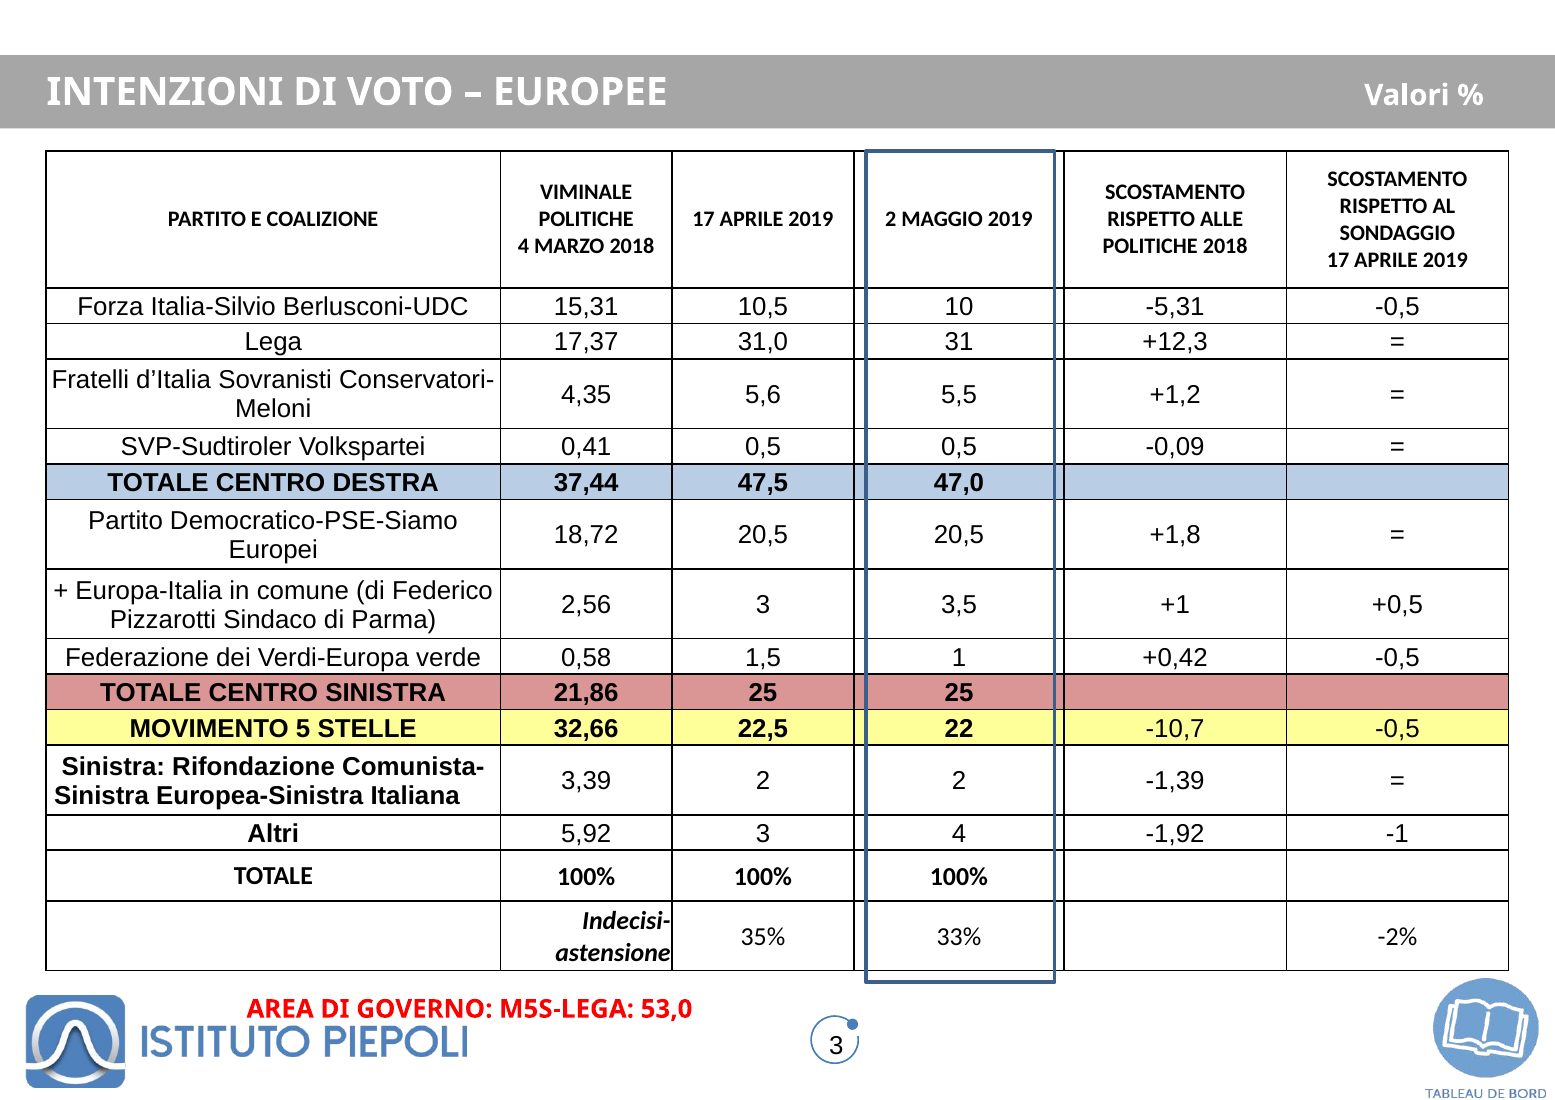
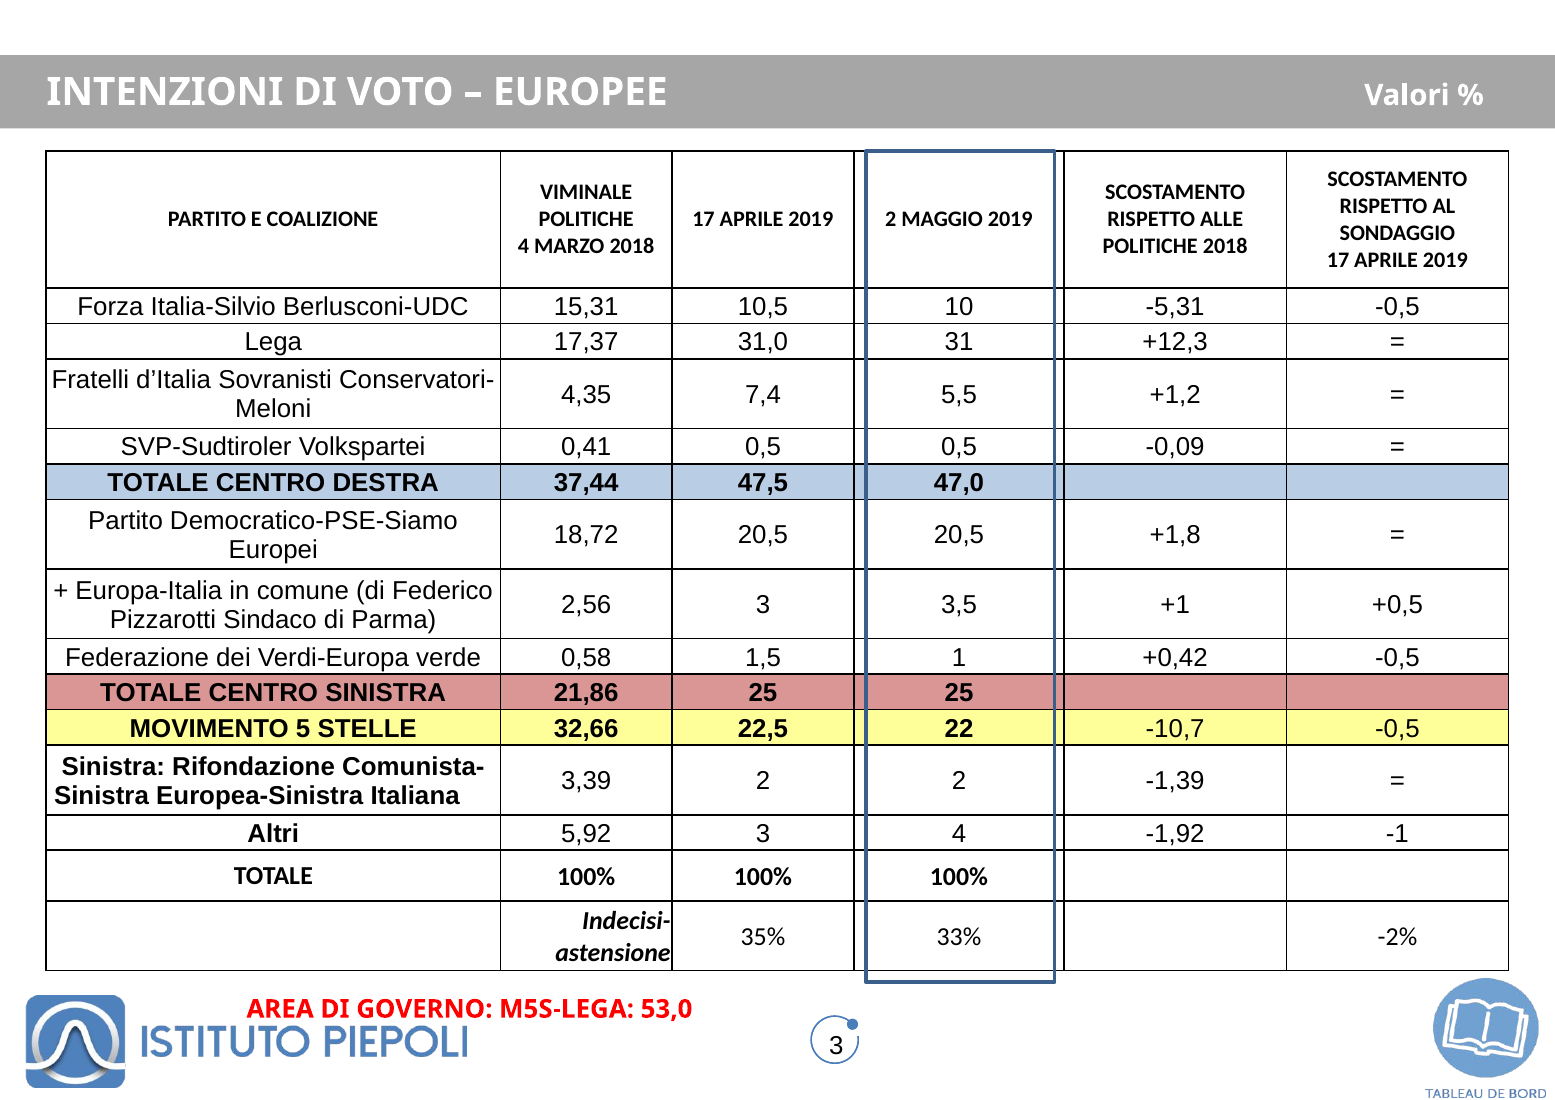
5,6: 5,6 -> 7,4 (763, 395)
